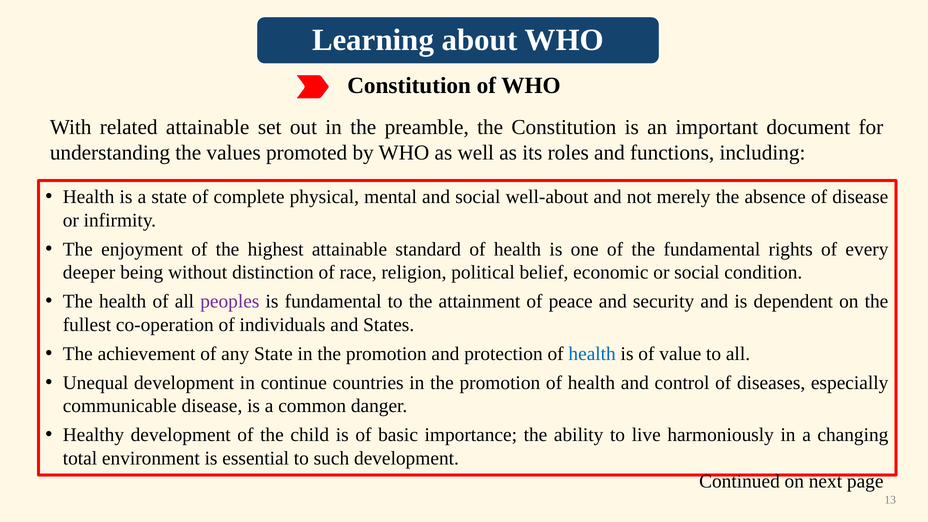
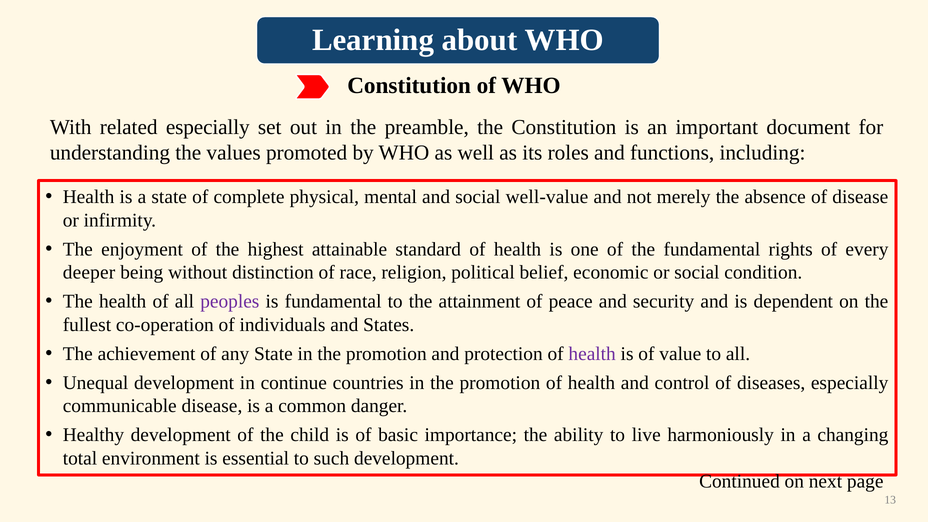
related attainable: attainable -> especially (208, 127)
well-about: well-about -> well-value (547, 197)
health colour: blue -> purple (592, 354)
